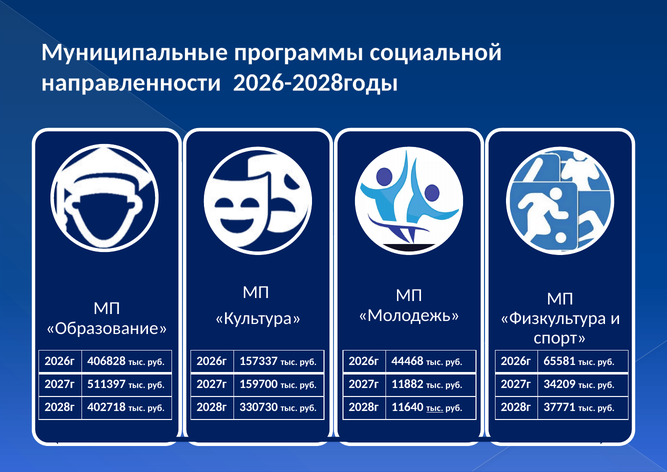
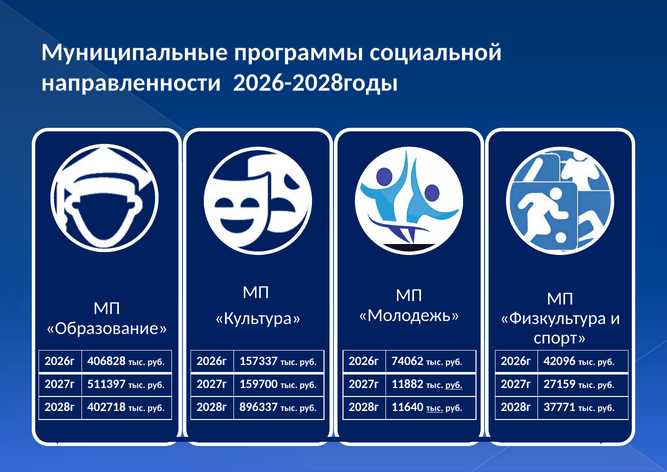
44468: 44468 -> 74062 (407, 361)
65581: 65581 -> 42096 (560, 361)
руб underline: none -> present (454, 385)
34209: 34209 -> 27159 (560, 384)
330730: 330730 -> 896337 (259, 407)
